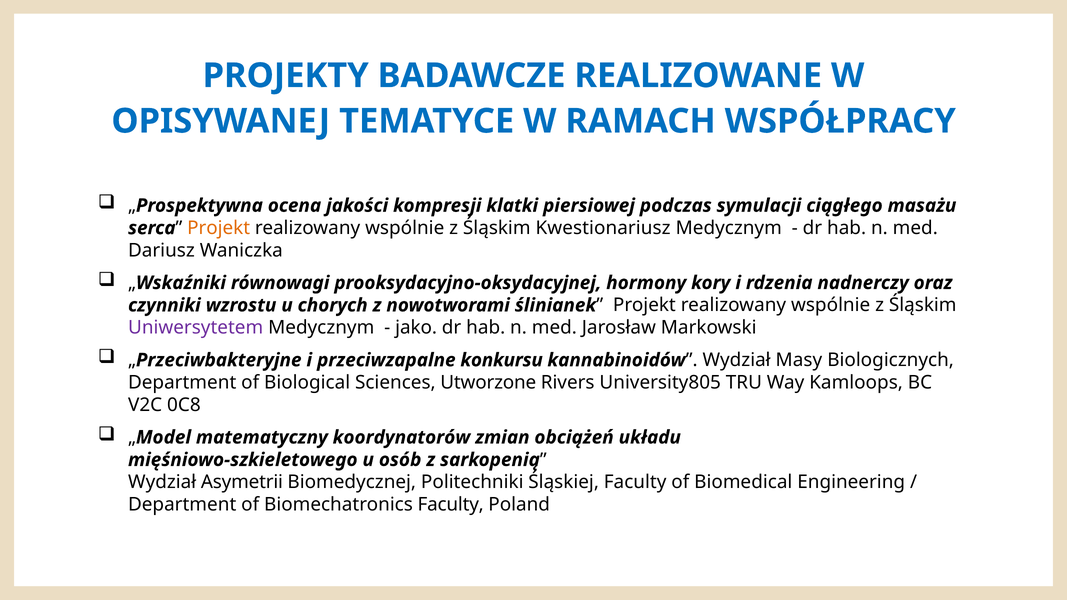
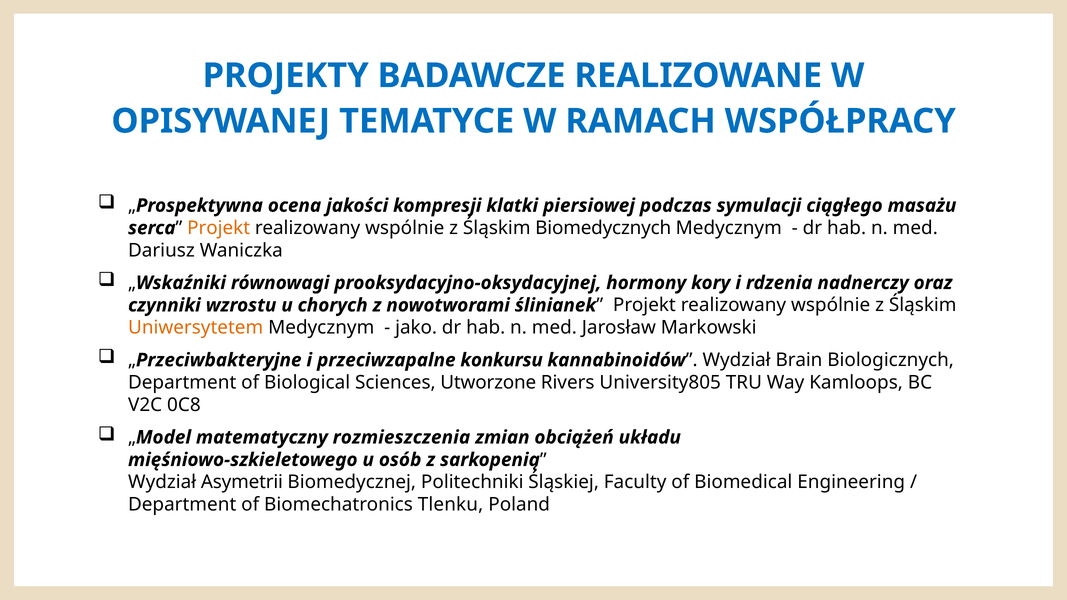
Kwestionariusz: Kwestionariusz -> Biomedycznych (603, 228)
Uniwersytetem colour: purple -> orange (196, 328)
Masy: Masy -> Brain (799, 360)
koordynatorów: koordynatorów -> rozmieszczenia (401, 437)
Biomechatronics Faculty: Faculty -> Tlenku (450, 505)
